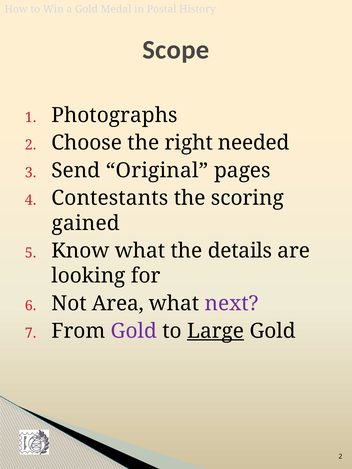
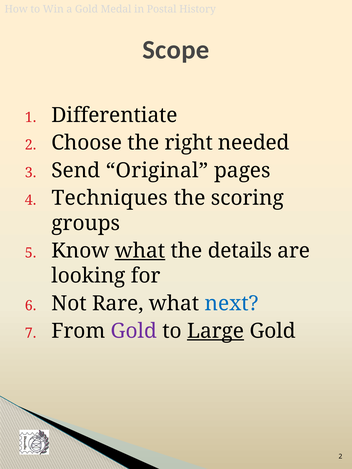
Photographs: Photographs -> Differentiate (115, 115)
Contestants: Contestants -> Techniques (110, 198)
gained: gained -> groups (86, 223)
what underline: none -> present (140, 251)
Area: Area -> Rare (118, 304)
next colour: purple -> blue (232, 304)
